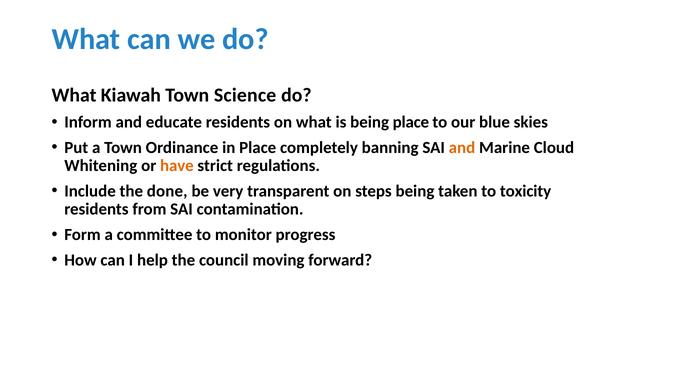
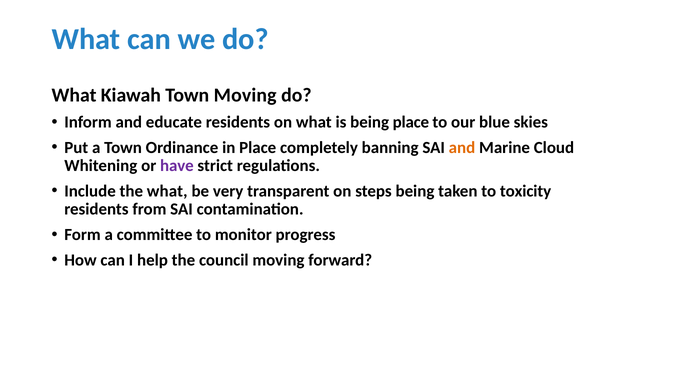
Town Science: Science -> Moving (245, 95)
have colour: orange -> purple (177, 166)
the done: done -> what (167, 191)
